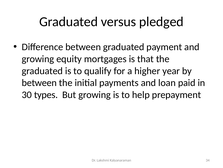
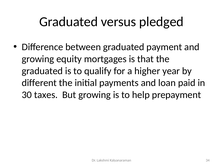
between: between -> different (39, 82)
types: types -> taxes (46, 94)
